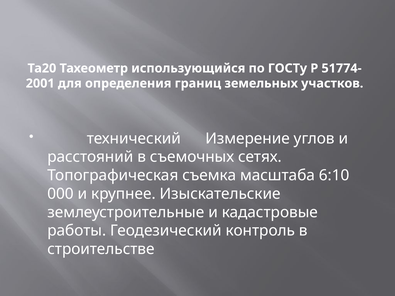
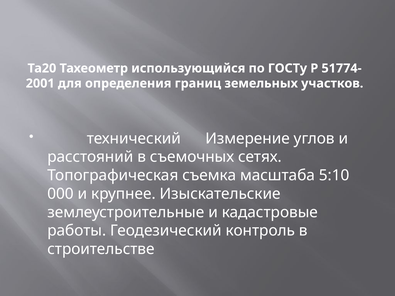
6:10: 6:10 -> 5:10 (334, 175)
